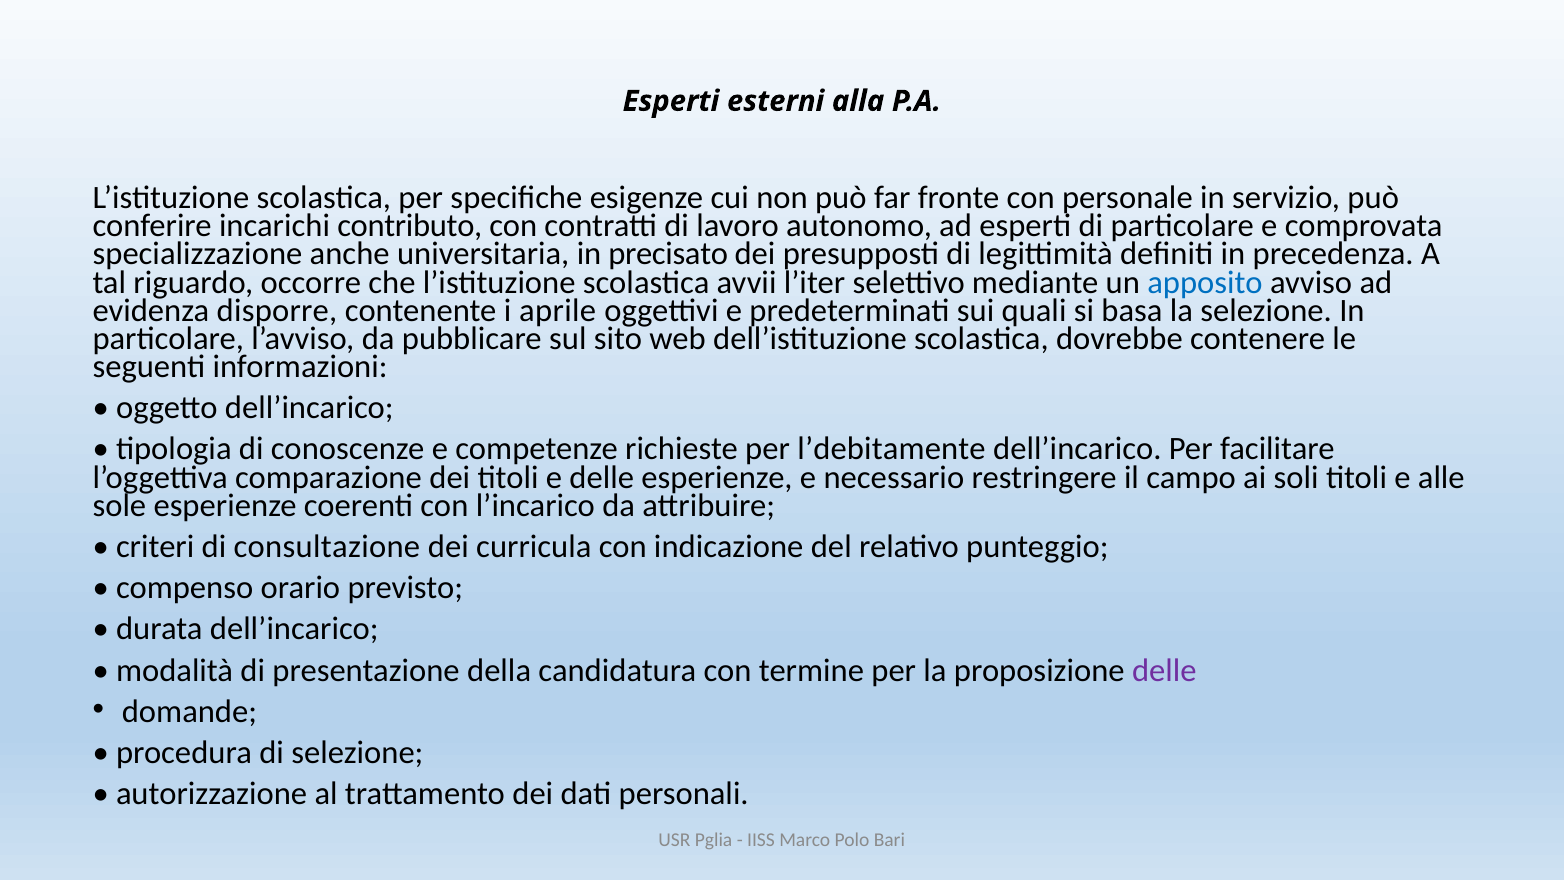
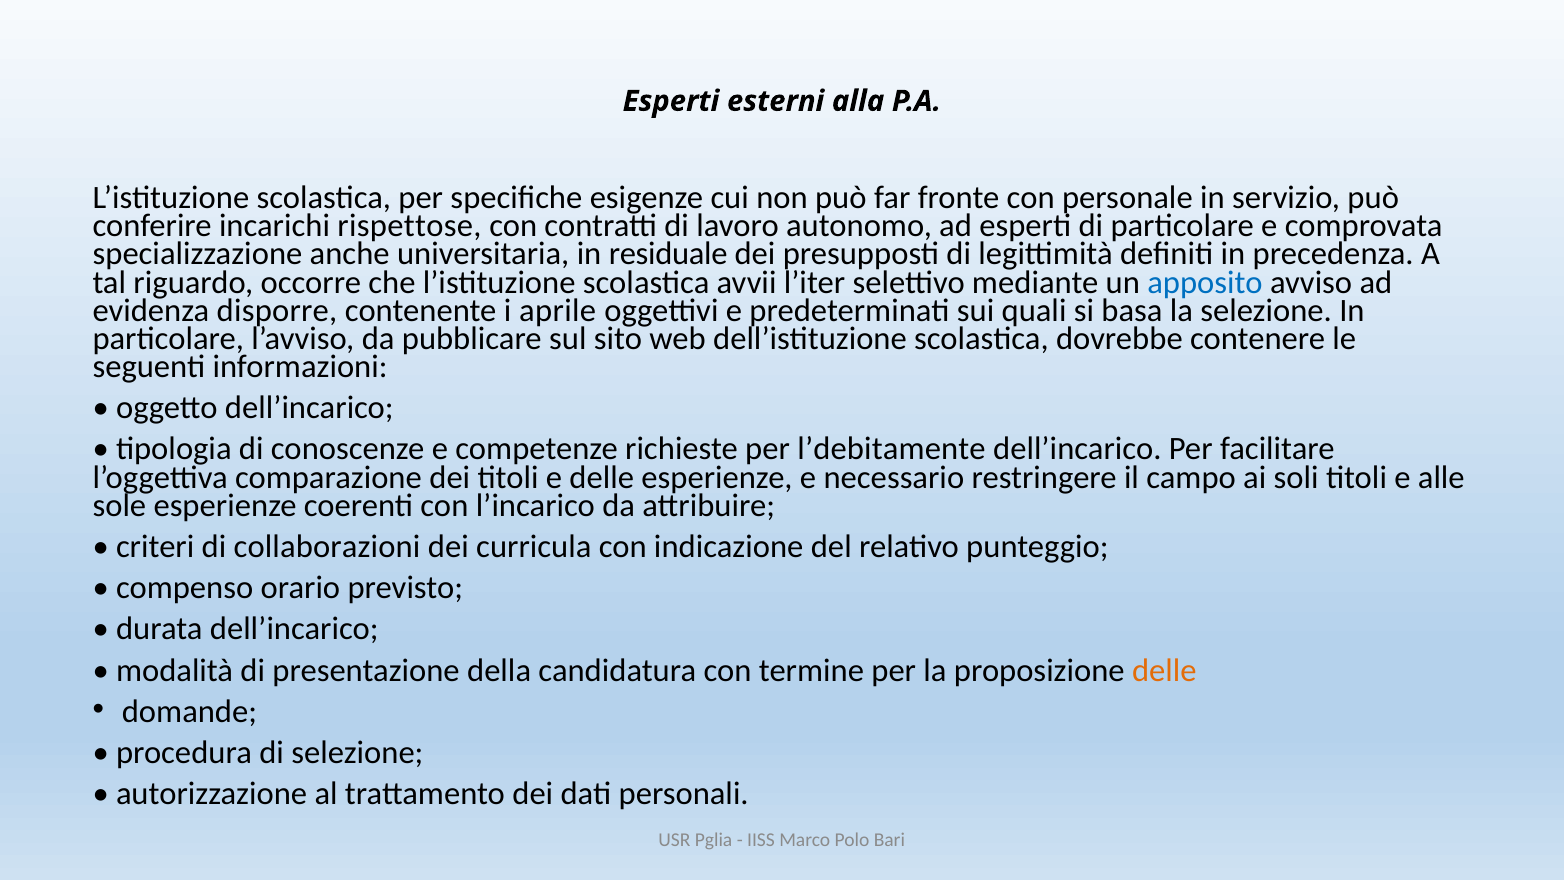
contributo: contributo -> rispettose (409, 226)
precisato: precisato -> residuale (668, 254)
consultazione: consultazione -> collaborazioni (327, 547)
delle colour: purple -> orange (1164, 670)
